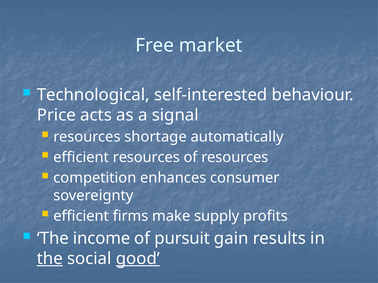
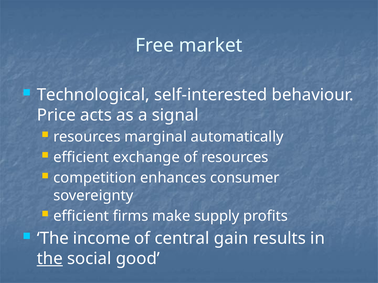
shortage: shortage -> marginal (156, 137)
efficient resources: resources -> exchange (146, 158)
pursuit: pursuit -> central (182, 239)
good underline: present -> none (138, 259)
